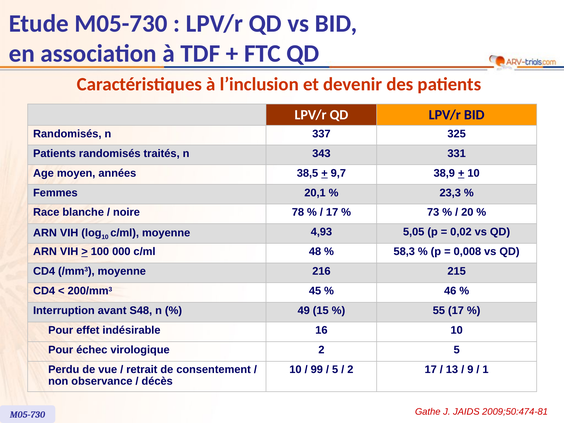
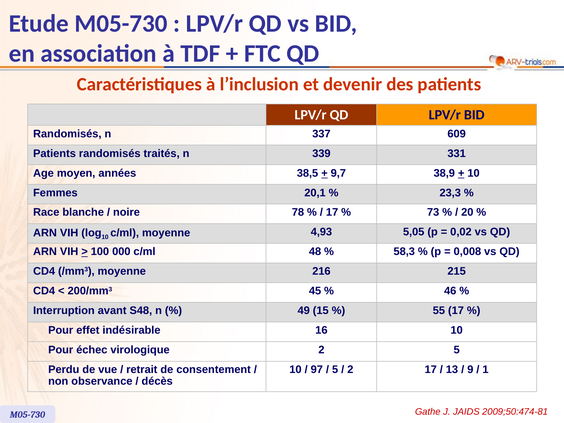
325: 325 -> 609 (457, 134)
343: 343 -> 339 (321, 153)
99: 99 -> 97 (317, 370)
